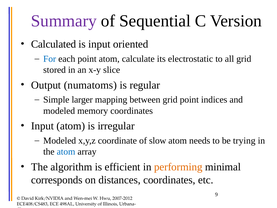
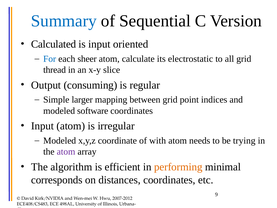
Summary colour: purple -> blue (64, 21)
each point: point -> sheer (87, 59)
stored: stored -> thread (55, 70)
numatoms: numatoms -> consuming (90, 85)
memory: memory -> software (93, 111)
slow: slow -> with (158, 140)
atom colour: blue -> purple (66, 152)
